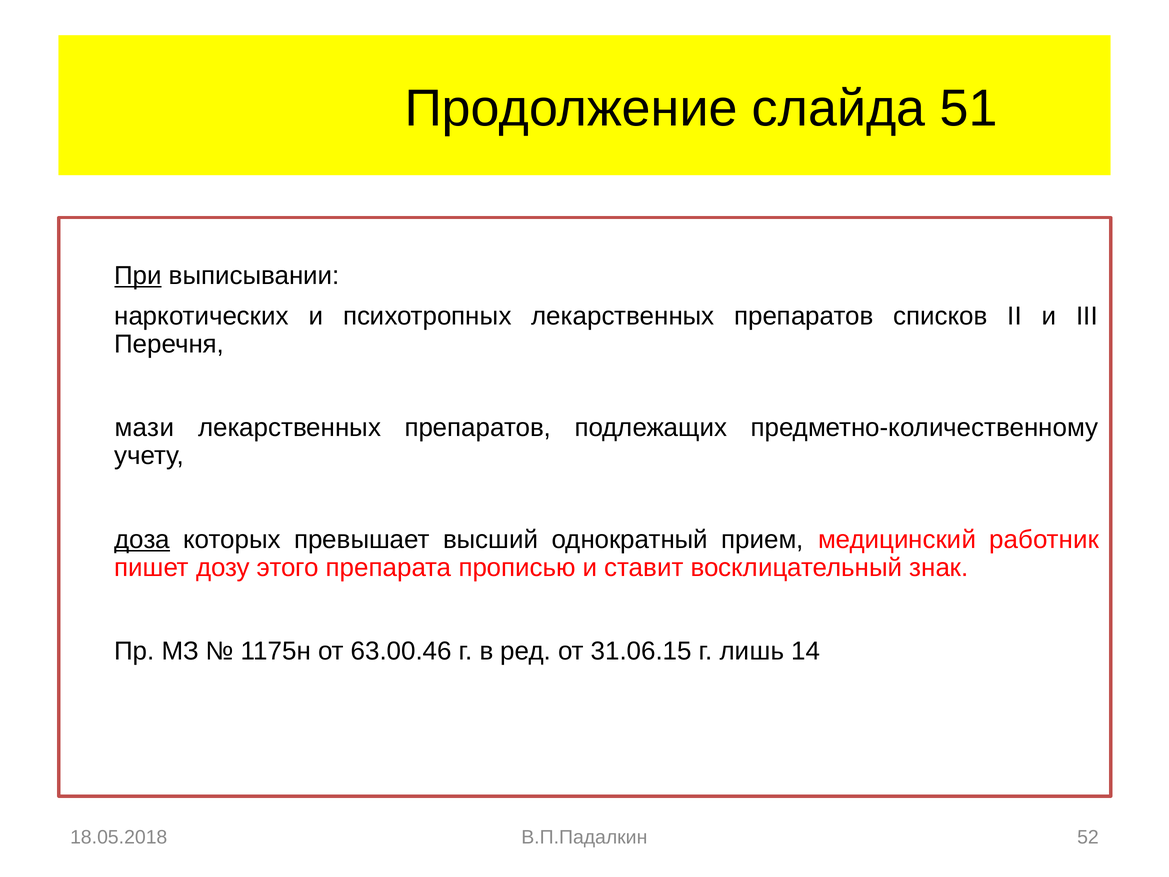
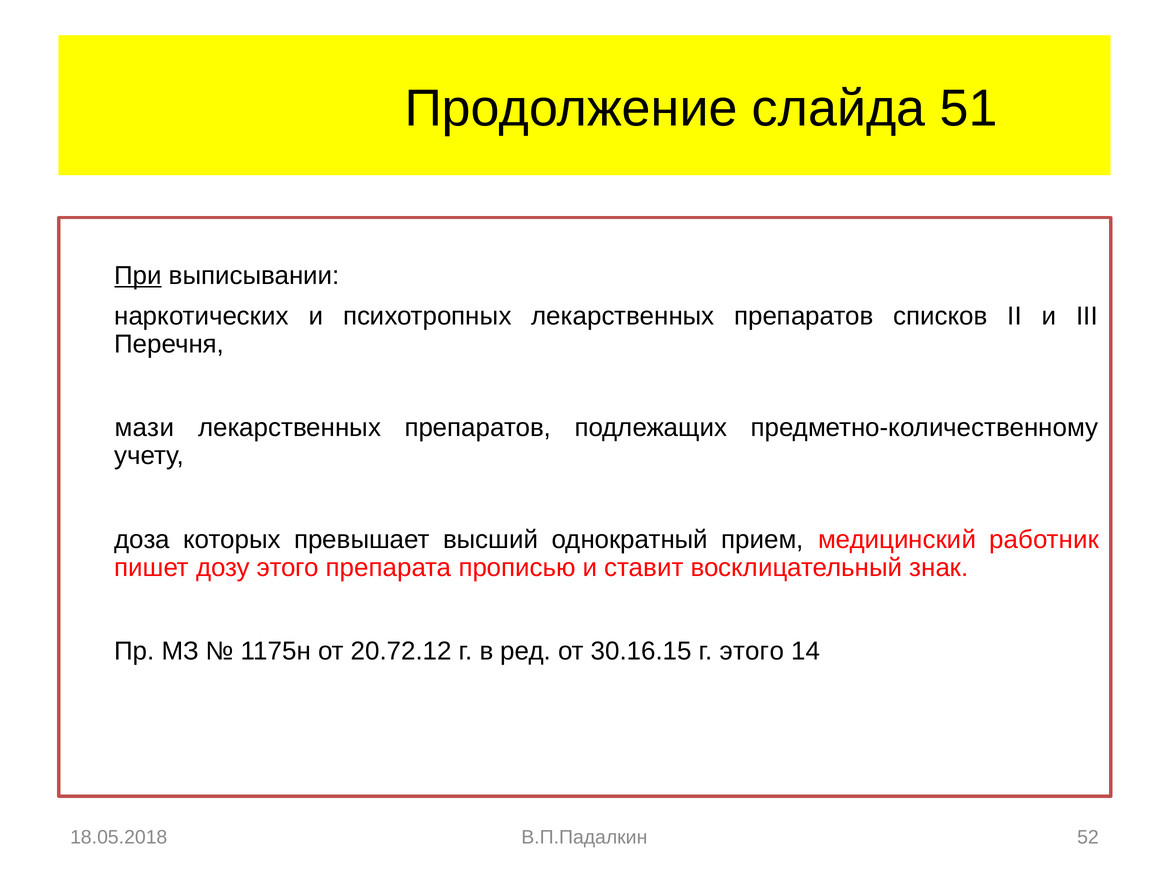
доза underline: present -> none (142, 539)
63.00.46: 63.00.46 -> 20.72.12 (401, 651)
31.06.15: 31.06.15 -> 30.16.15 (641, 651)
г лишь: лишь -> этого (752, 651)
